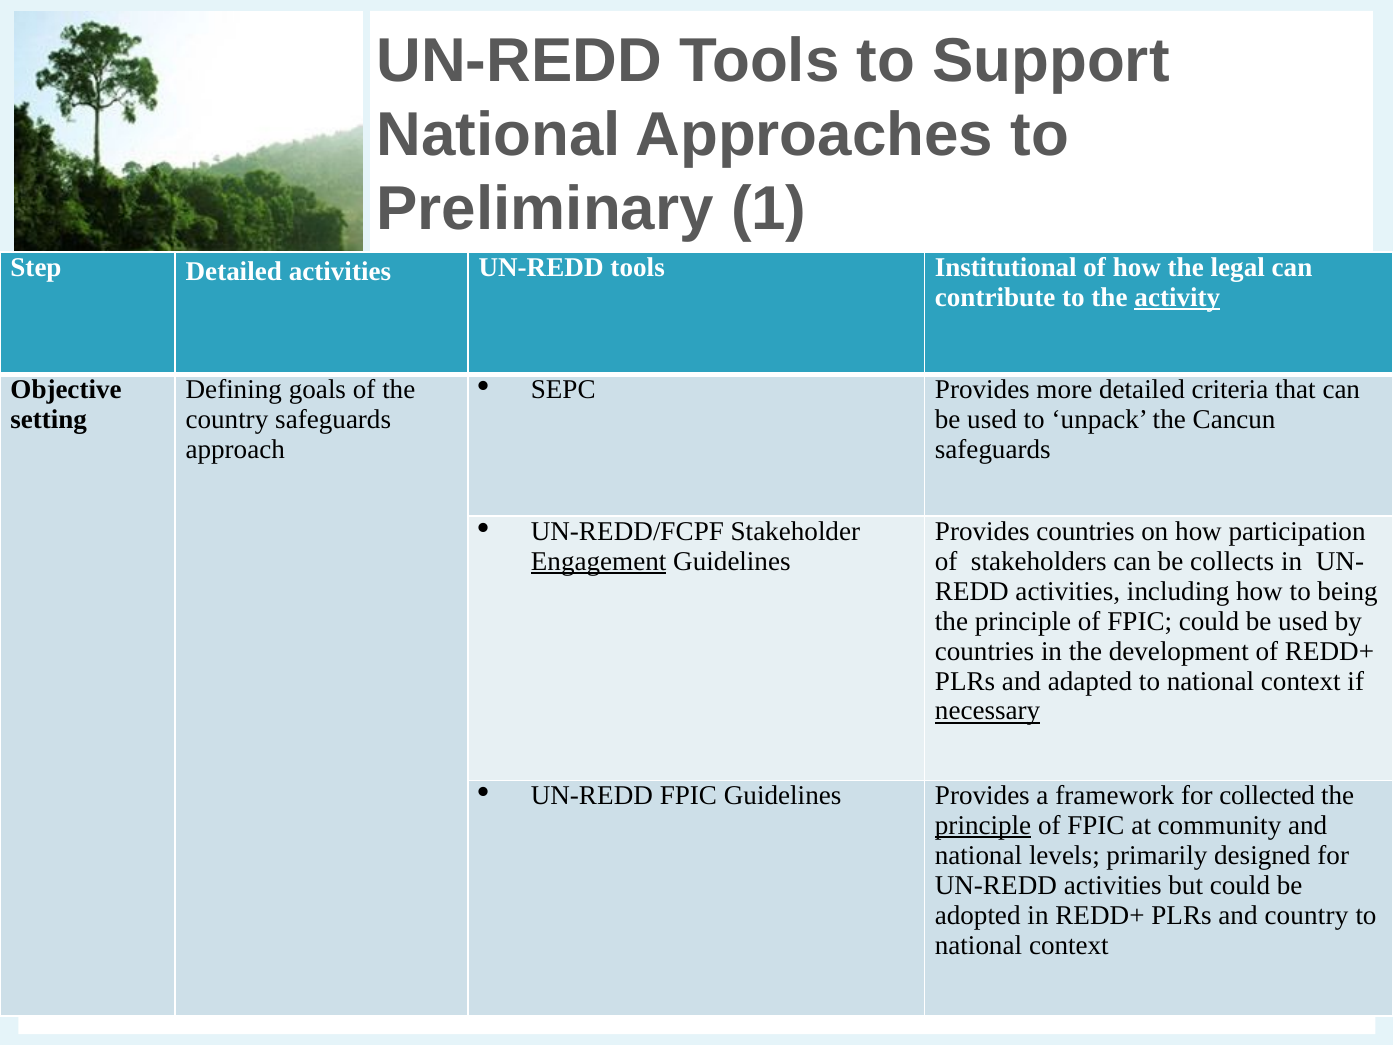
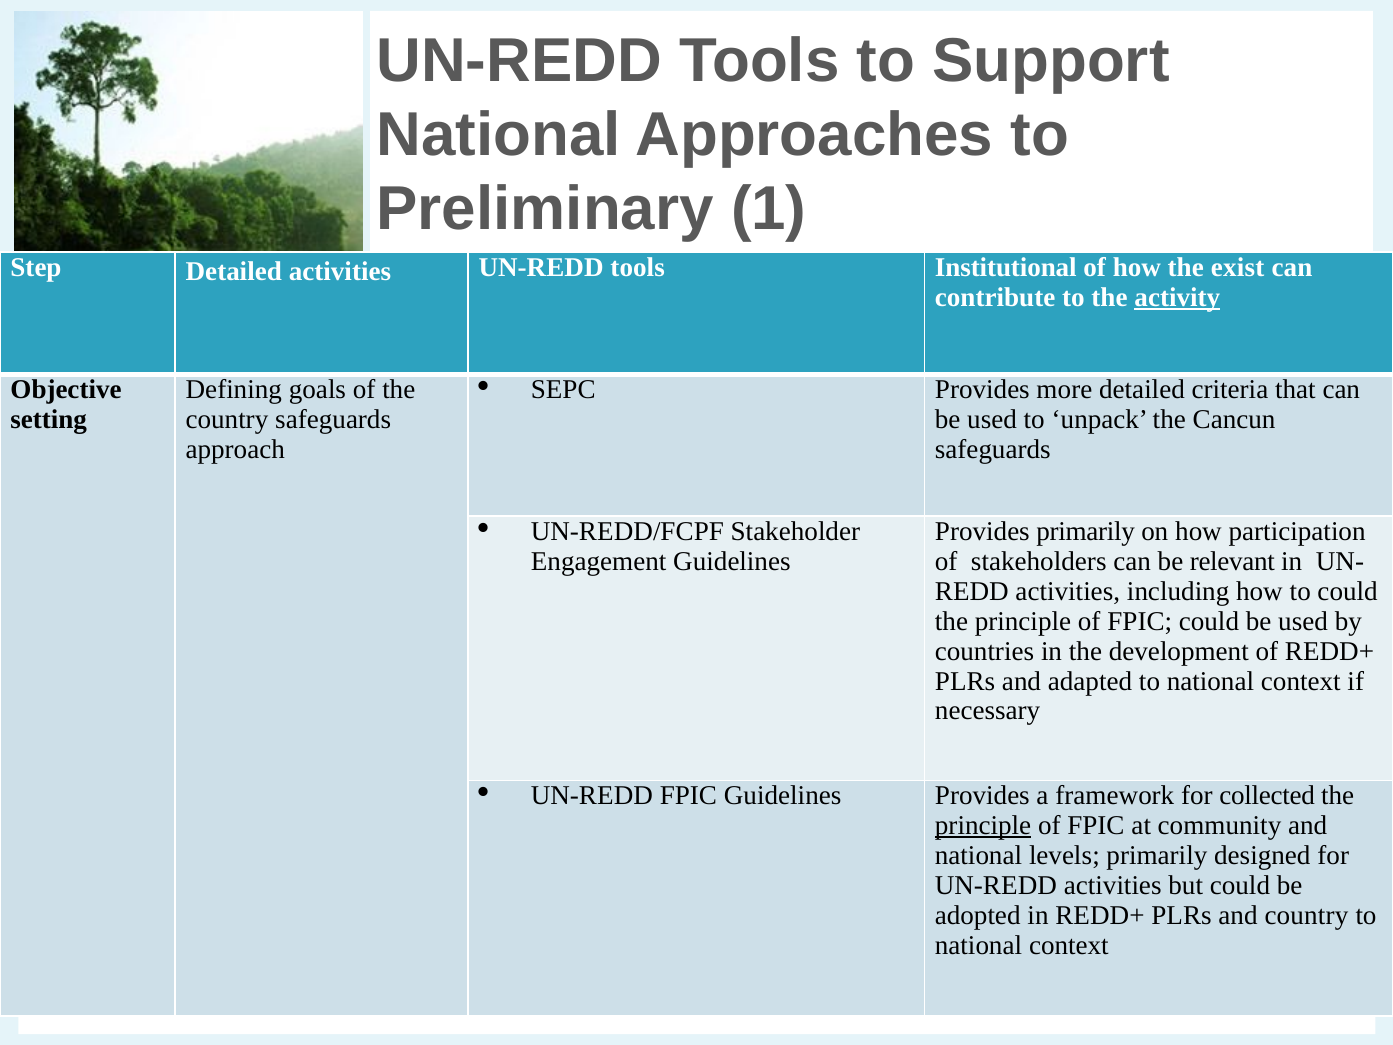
legal: legal -> exist (1238, 267)
Provides countries: countries -> primarily (1086, 531)
Engagement underline: present -> none (599, 561)
collects: collects -> relevant (1232, 561)
to being: being -> could (1348, 591)
necessary underline: present -> none (988, 711)
